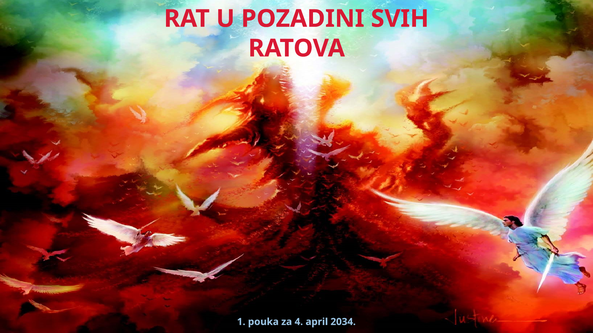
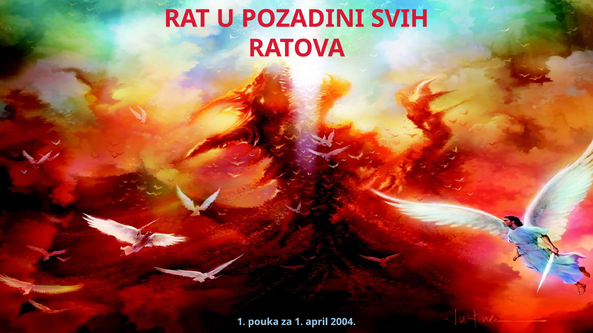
za 4: 4 -> 1 (299, 322)
2034: 2034 -> 2004 (343, 322)
